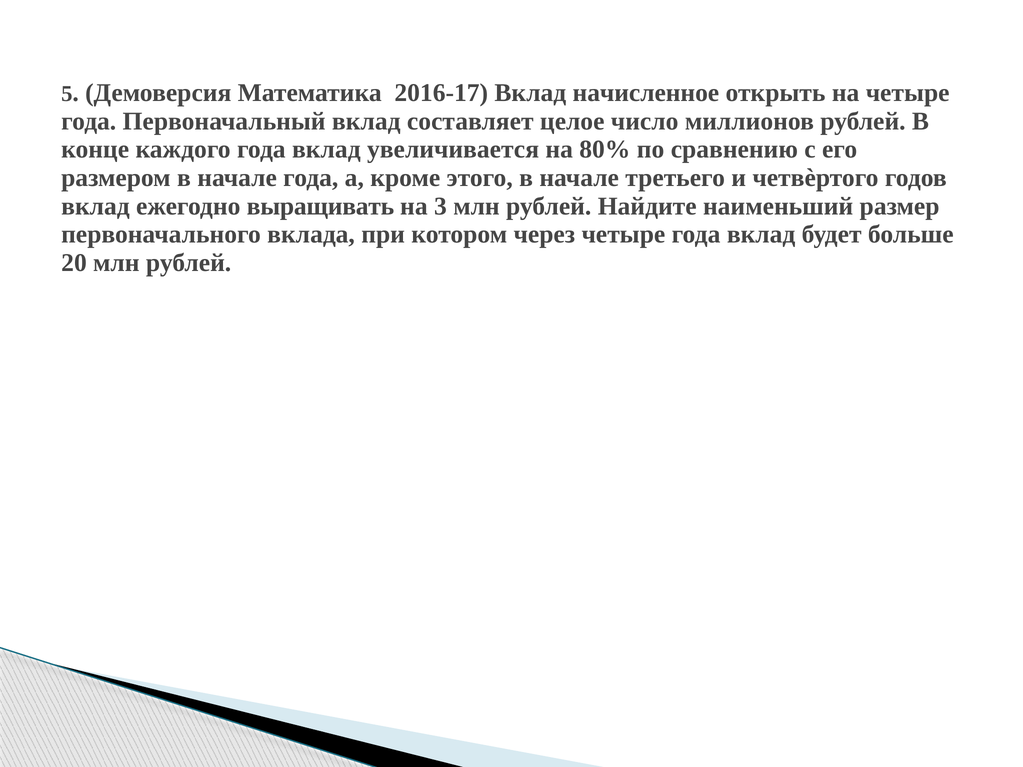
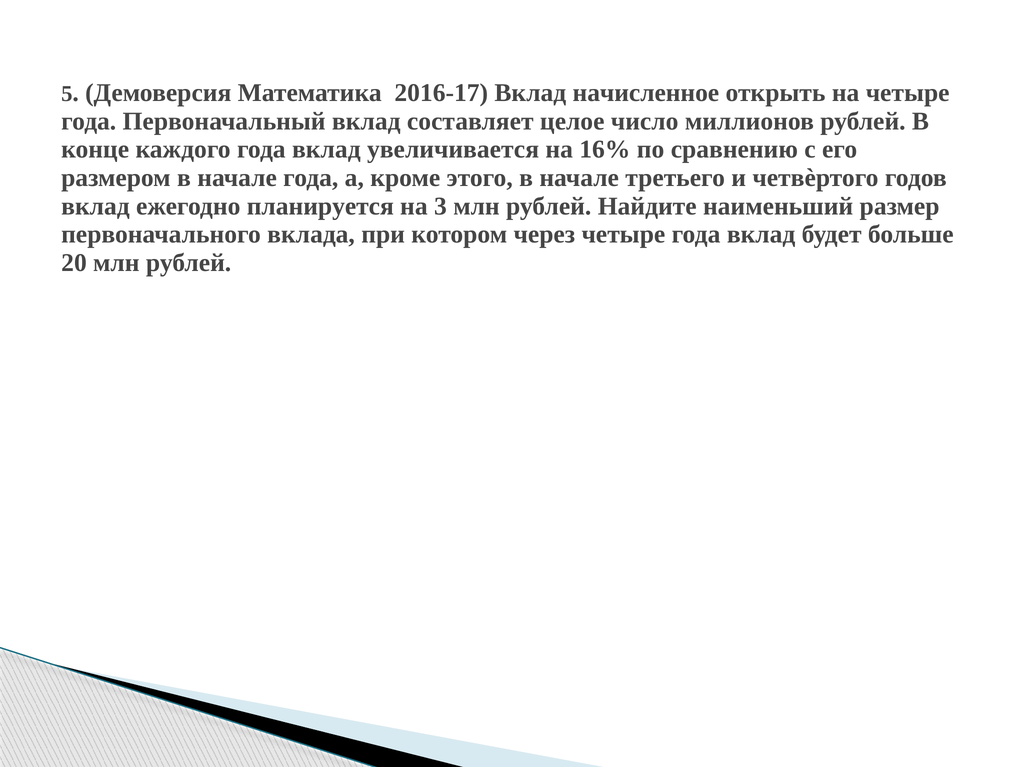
80%: 80% -> 16% (605, 150)
выращивать: выращивать -> планируется (320, 206)
